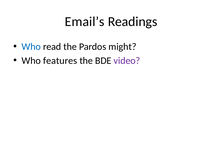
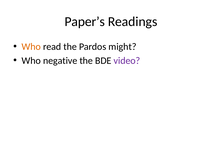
Email’s: Email’s -> Paper’s (85, 21)
Who colour: blue -> orange (31, 47)
features: features -> negative (60, 60)
